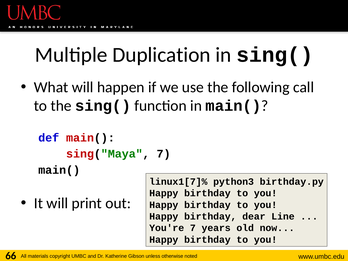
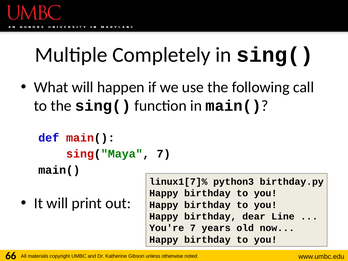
Duplication: Duplication -> Completely (161, 55)
